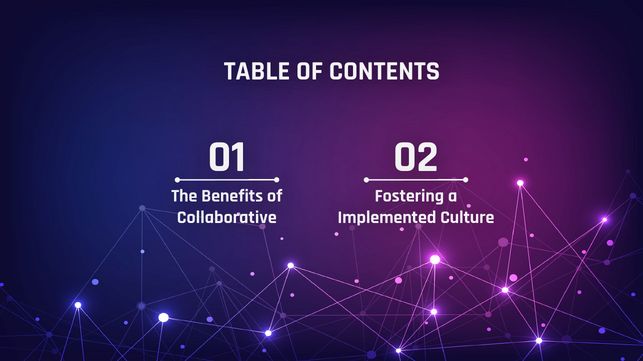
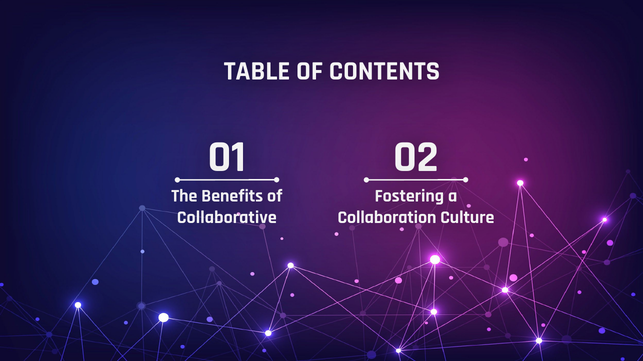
Implemented: Implemented -> Collaboration (387, 218)
